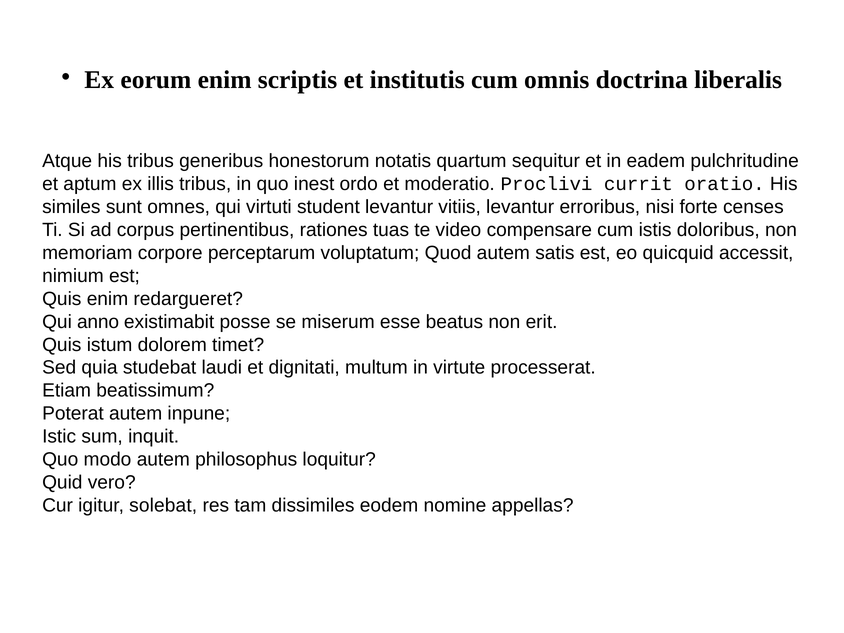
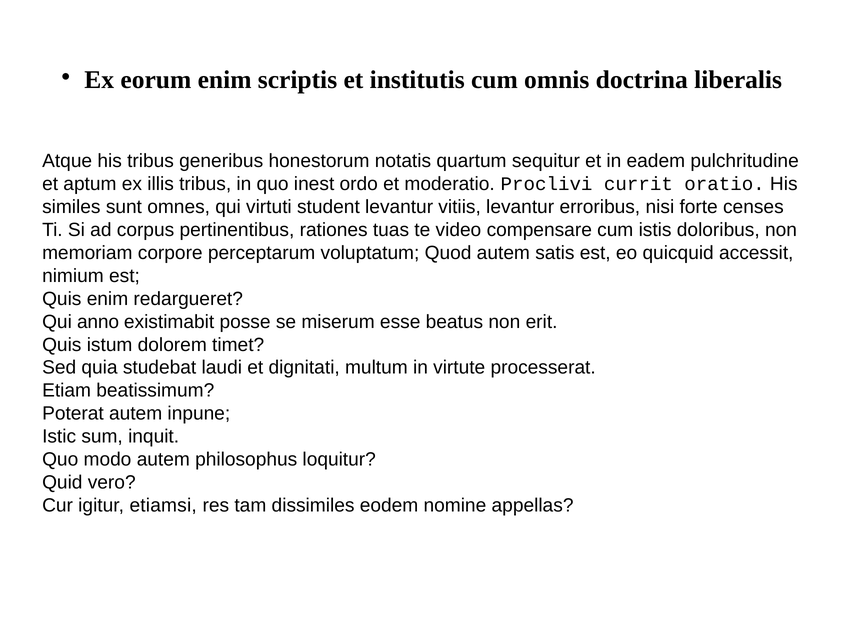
solebat: solebat -> etiamsi (163, 505)
